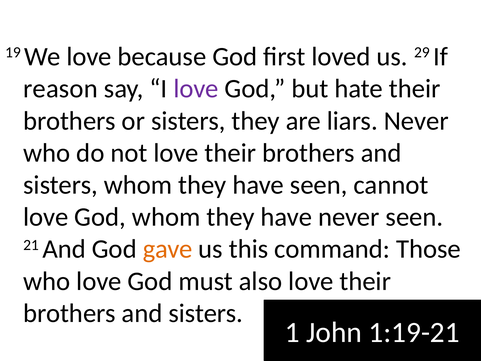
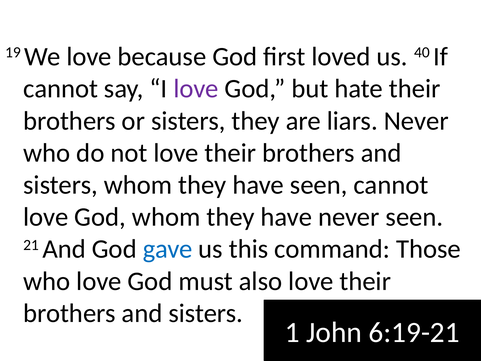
29: 29 -> 40 (422, 53)
reason: reason -> cannot (61, 89)
gave colour: orange -> blue (168, 249)
1:19-21: 1:19-21 -> 6:19-21 (414, 332)
